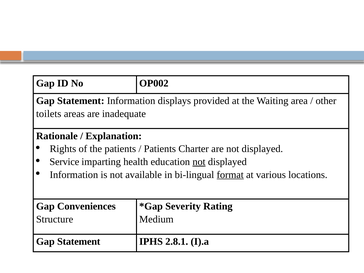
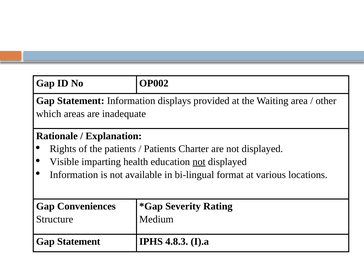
toilets: toilets -> which (49, 114)
Service: Service -> Visible (64, 162)
format underline: present -> none (230, 175)
2.8.1: 2.8.1 -> 4.8.3 (177, 242)
